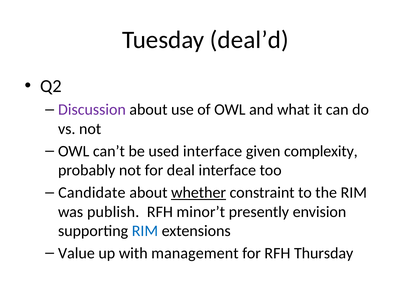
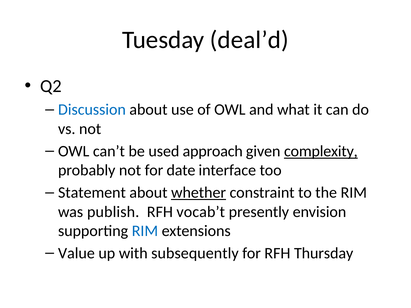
Discussion colour: purple -> blue (92, 110)
used interface: interface -> approach (213, 151)
complexity underline: none -> present (321, 151)
deal: deal -> date (181, 170)
Candidate: Candidate -> Statement (92, 193)
minor’t: minor’t -> vocab’t (201, 212)
management: management -> subsequently (195, 253)
